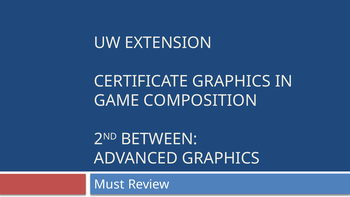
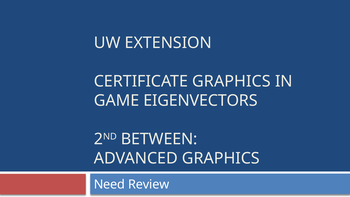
COMPOSITION: COMPOSITION -> EIGENVECTORS (200, 100)
Must: Must -> Need (109, 184)
